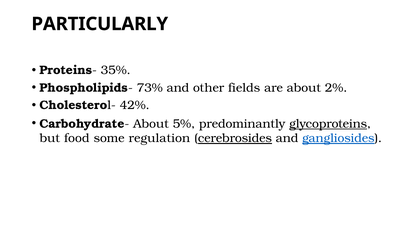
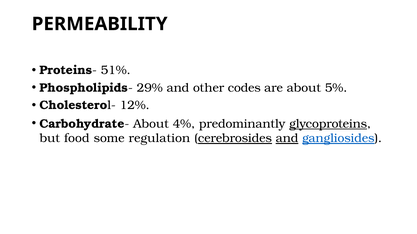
PARTICULARLY: PARTICULARLY -> PERMEABILITY (100, 24)
35%: 35% -> 51% (116, 70)
73%: 73% -> 29% (150, 88)
fields: fields -> codes (244, 88)
2%: 2% -> 5% (336, 88)
42%: 42% -> 12% (135, 105)
5%: 5% -> 4% (184, 124)
and underline: none -> present (287, 139)
